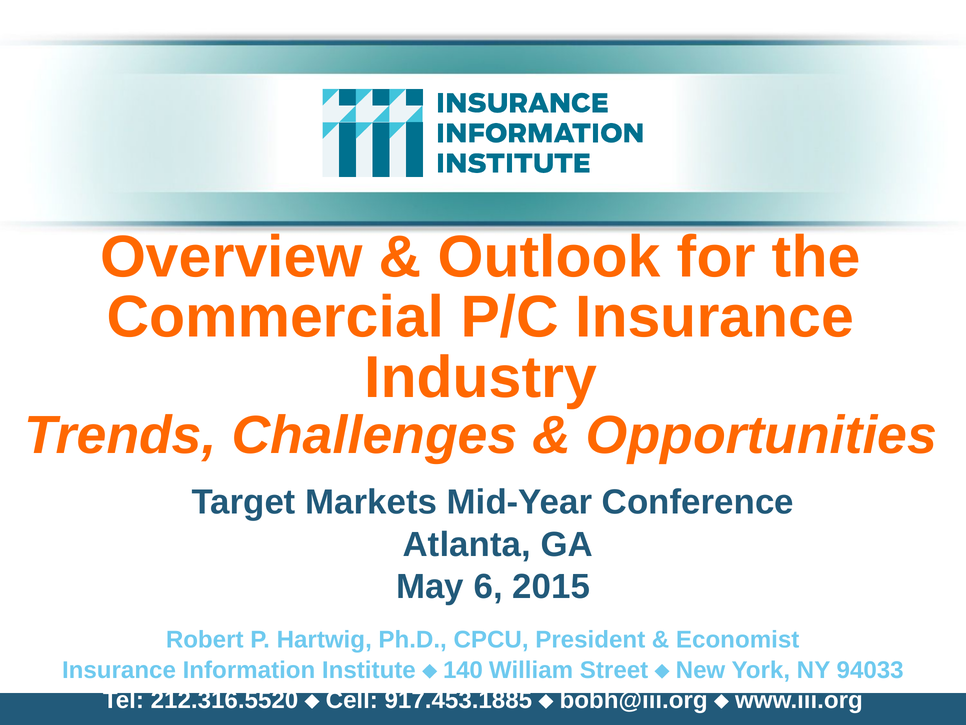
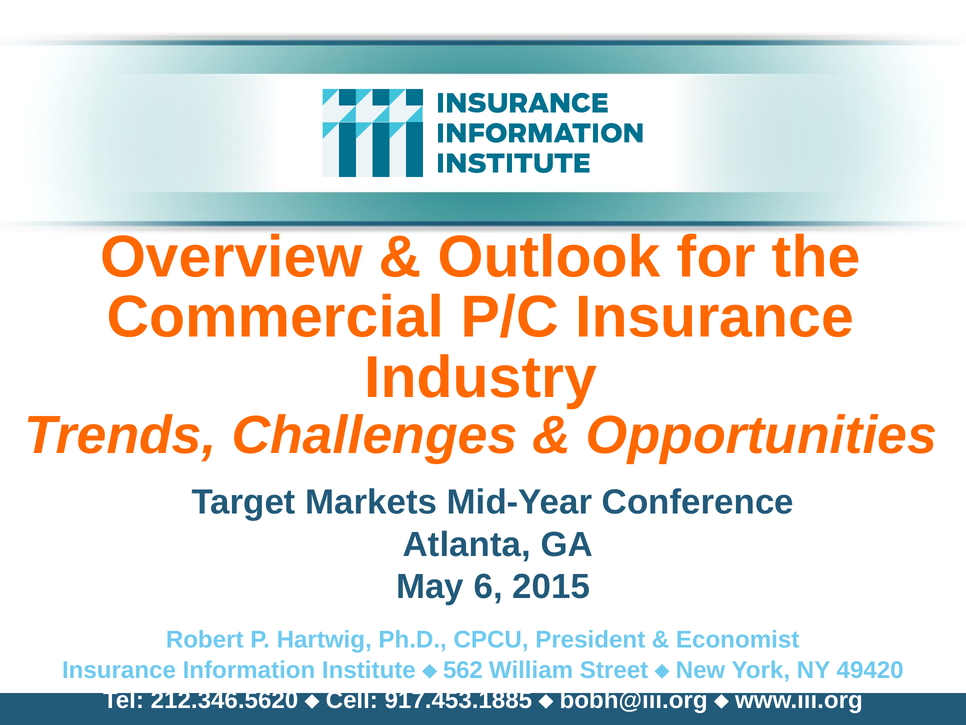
140: 140 -> 562 (463, 670)
94033: 94033 -> 49420 (870, 670)
212.316.5520: 212.316.5520 -> 212.346.5620 (224, 700)
